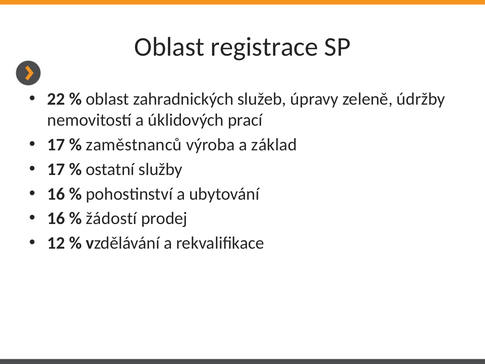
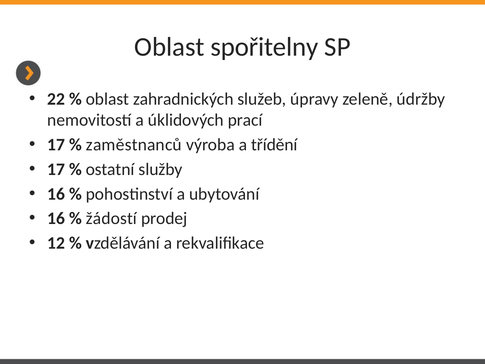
registrace: registrace -> spořitelny (264, 47)
základ: základ -> třídění (274, 145)
